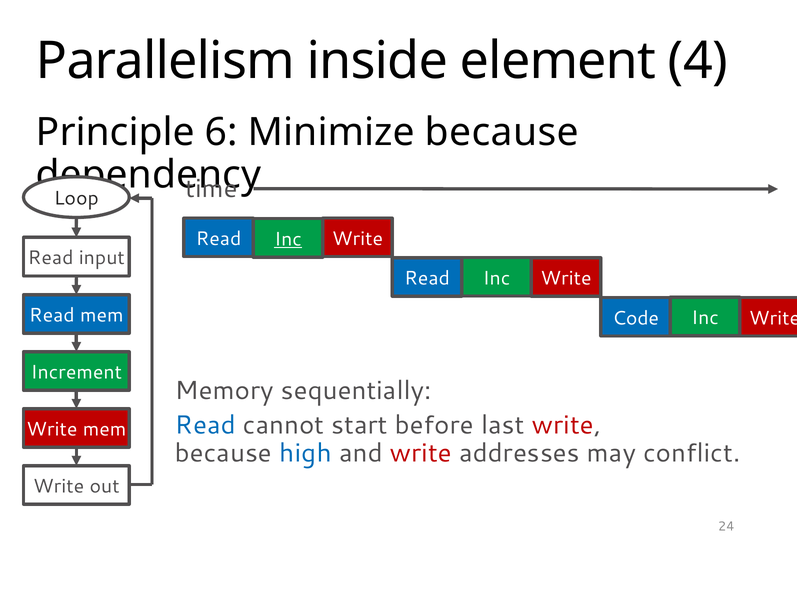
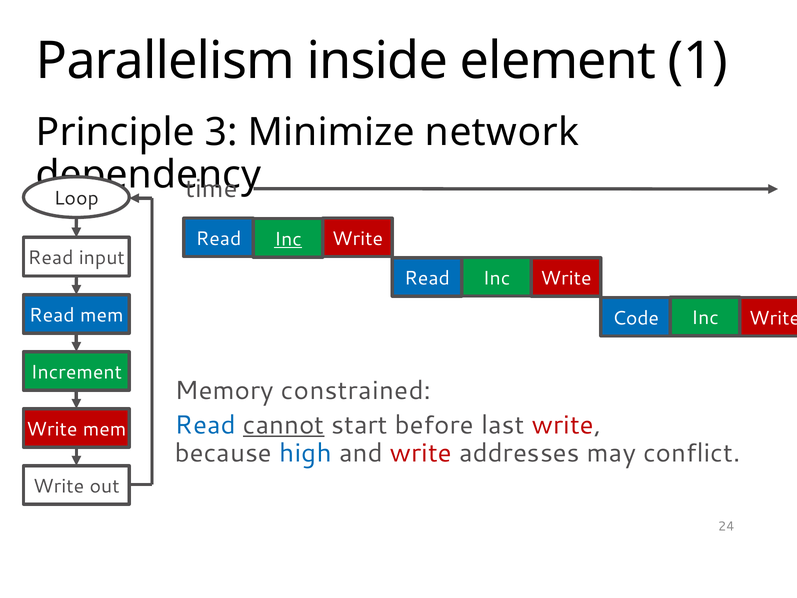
4: 4 -> 1 (698, 61)
6: 6 -> 3 (221, 132)
Minimize because: because -> network (502, 132)
sequentially: sequentially -> constrained (356, 390)
cannot underline: none -> present (284, 425)
